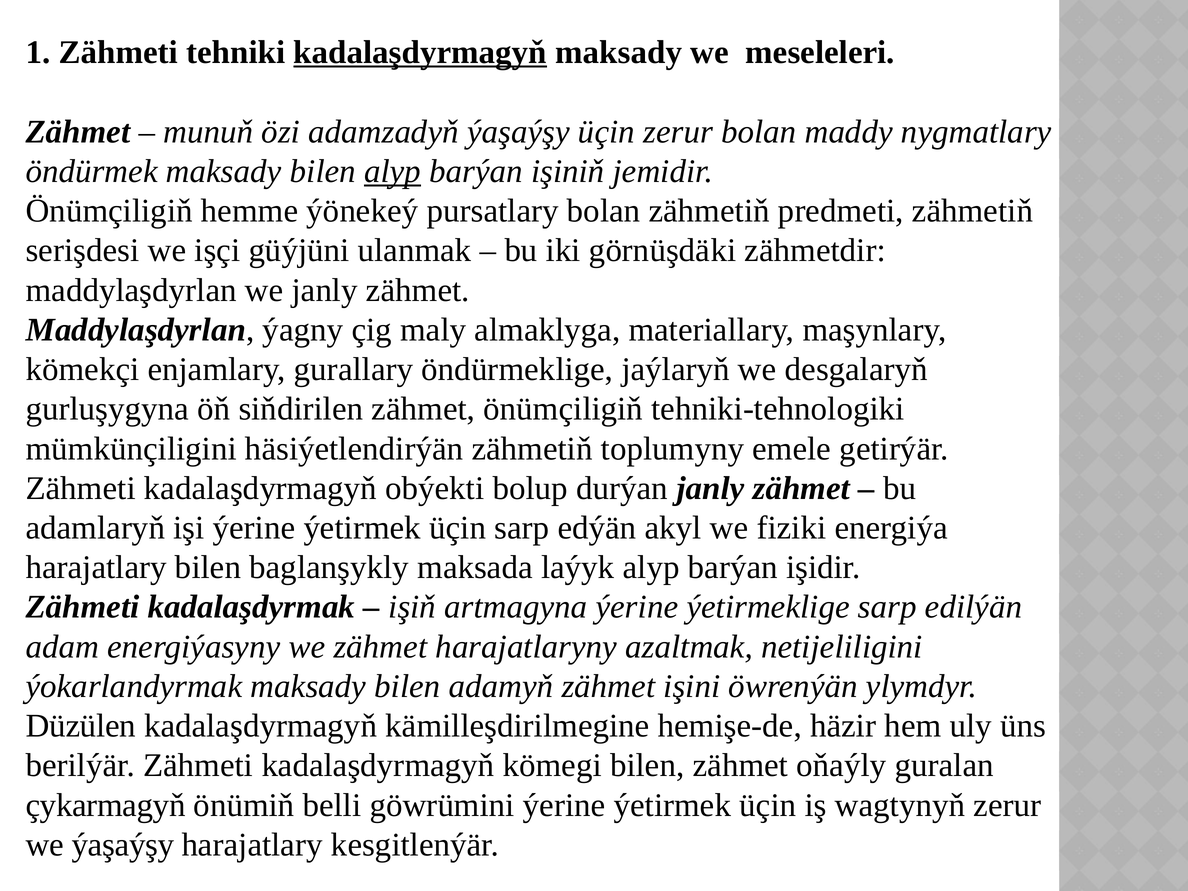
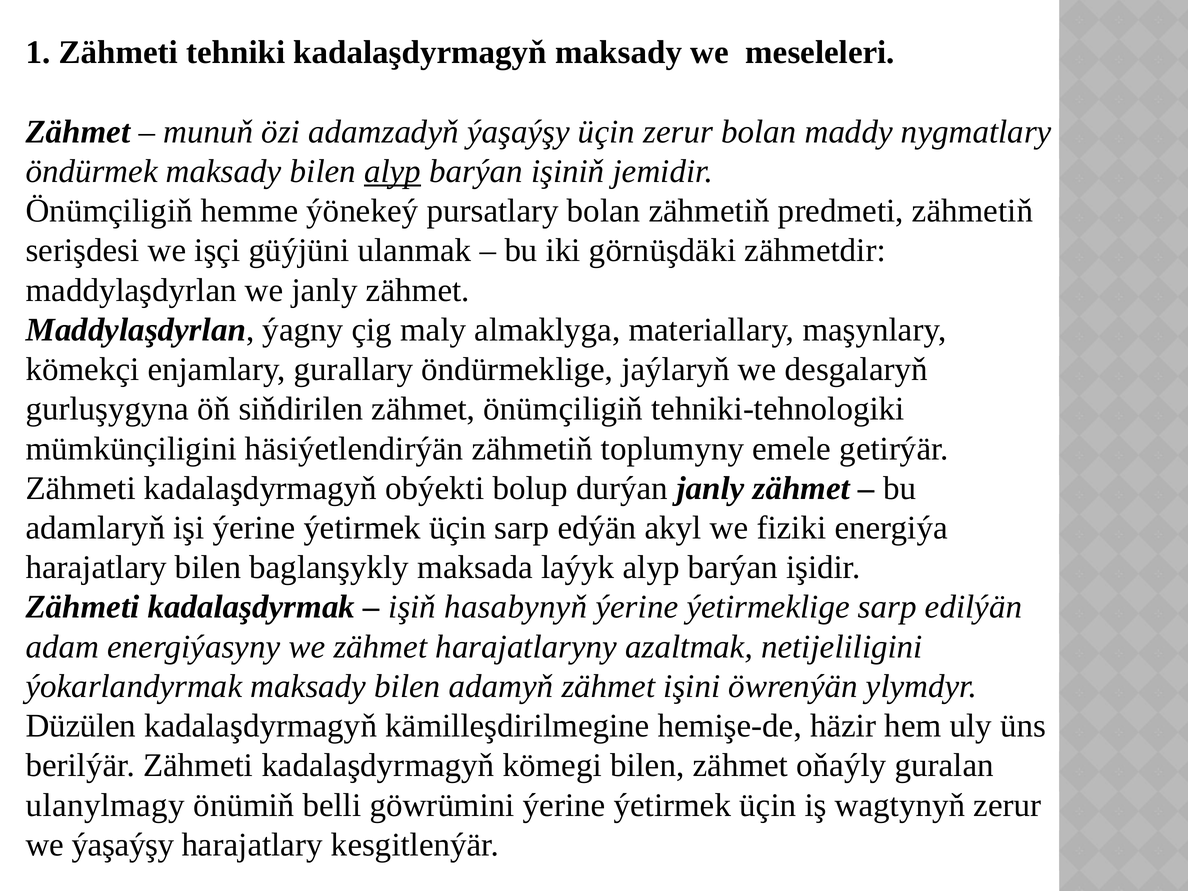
kadalaşdyrmagyň underline: present -> none (420, 52)
artmagyna: artmagyna -> hasabynyň (516, 607)
çykarmagyň: çykarmagyň -> ulanylmagy (105, 805)
